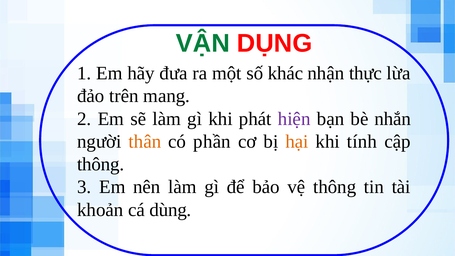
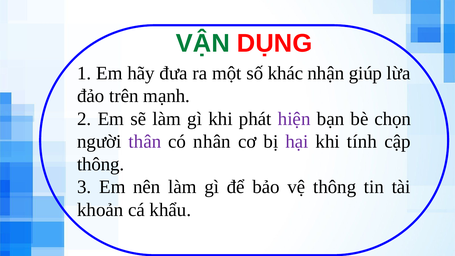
thực: thực -> giúp (366, 73)
mang: mang -> mạnh (167, 96)
nhắn: nhắn -> chọn (393, 119)
thân colour: orange -> purple (145, 142)
phần: phần -> nhân (212, 142)
hại colour: orange -> purple (297, 142)
dùng: dùng -> khẩu (170, 210)
